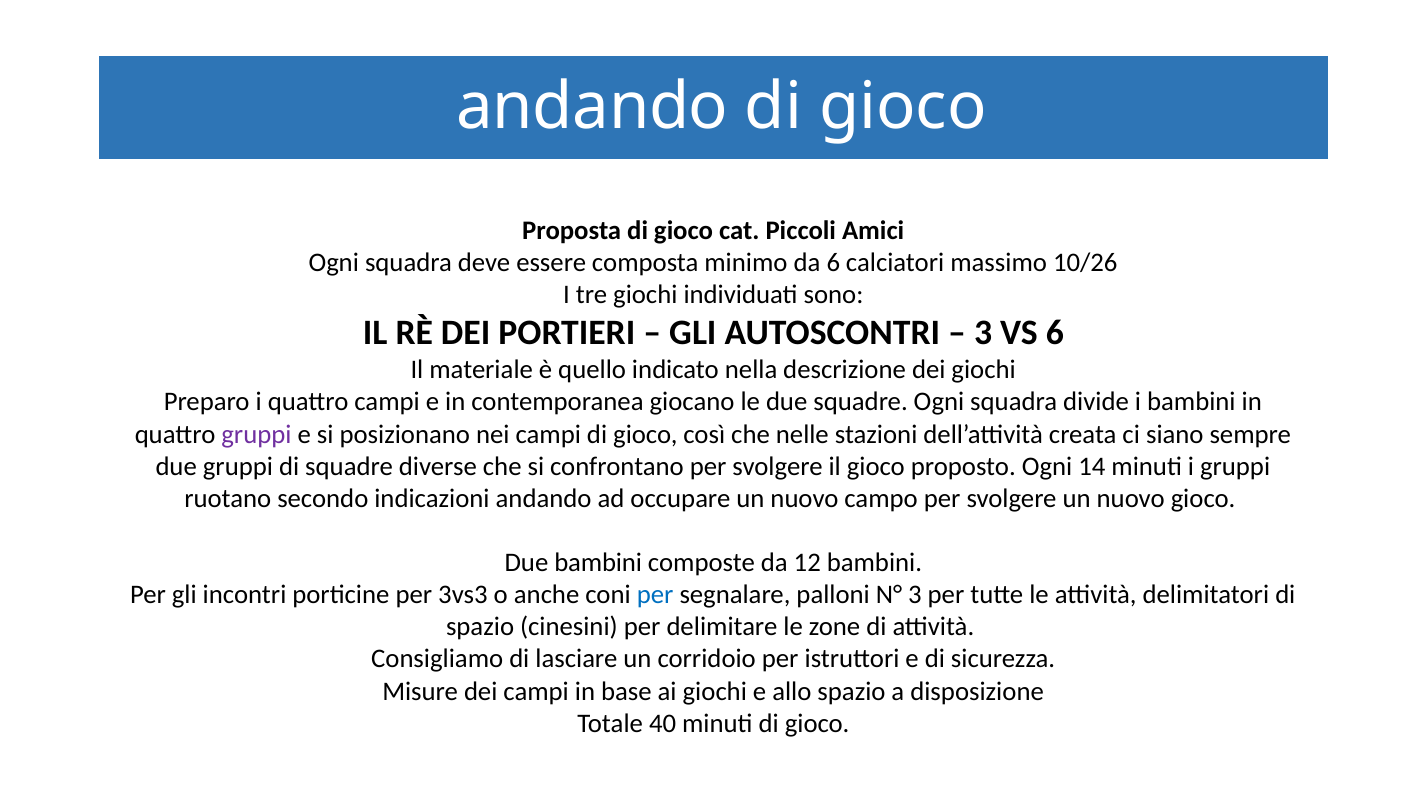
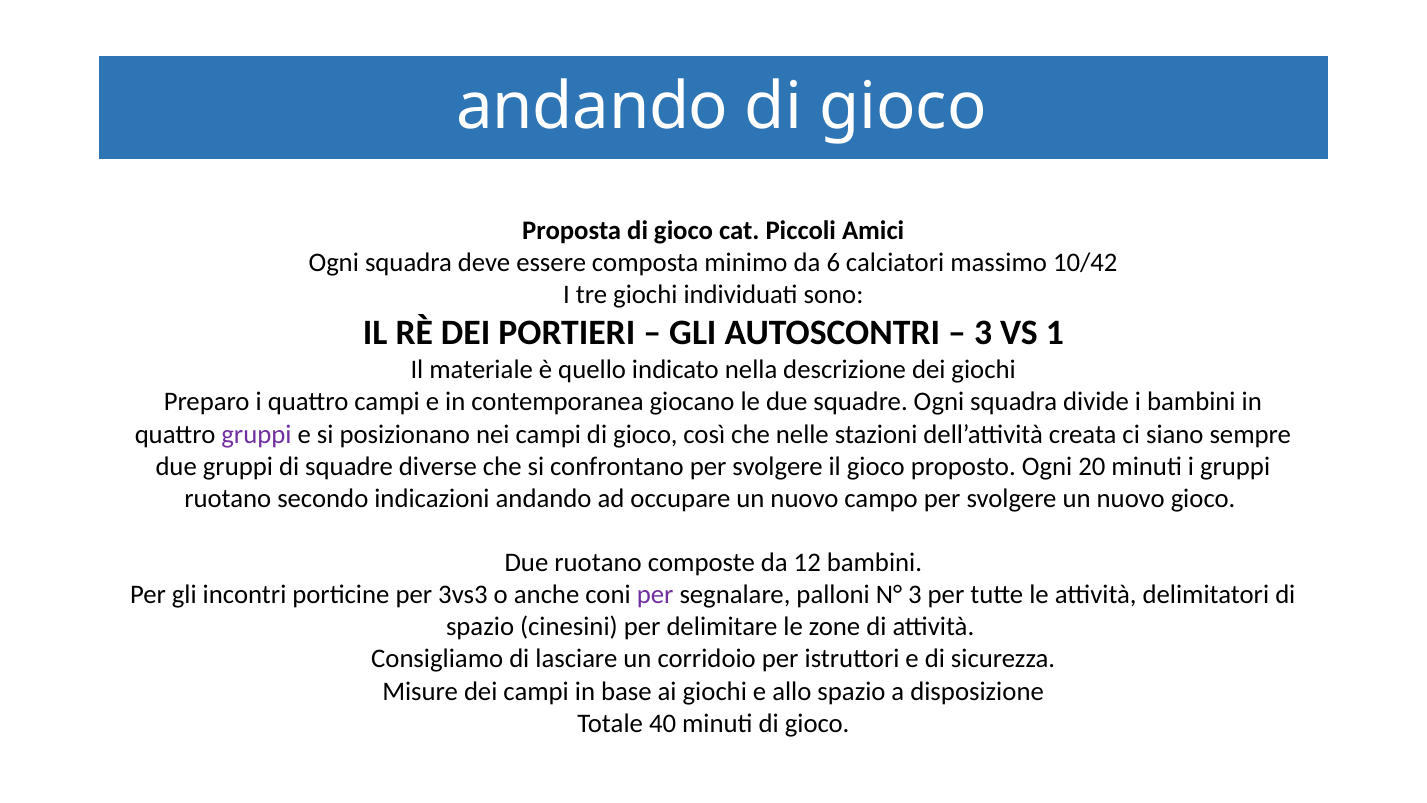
10/26: 10/26 -> 10/42 (1085, 263)
VS 6: 6 -> 1 (1055, 333)
14: 14 -> 20 (1092, 466)
Due bambini: bambini -> ruotano (598, 562)
per colour: blue -> purple (655, 595)
